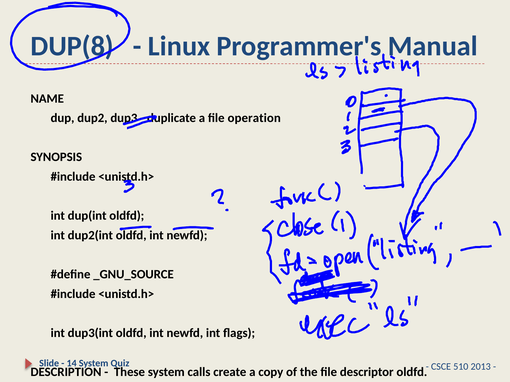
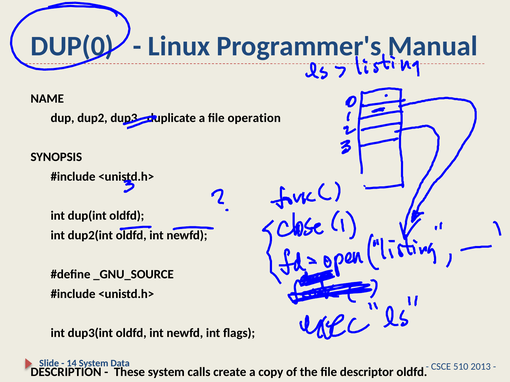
DUP(8: DUP(8 -> DUP(0 (72, 46)
Quiz: Quiz -> Data (120, 364)
